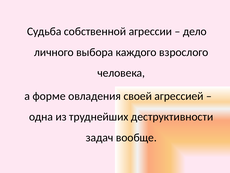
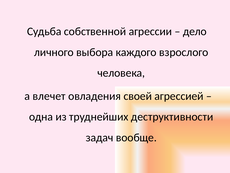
форме: форме -> влечет (49, 96)
